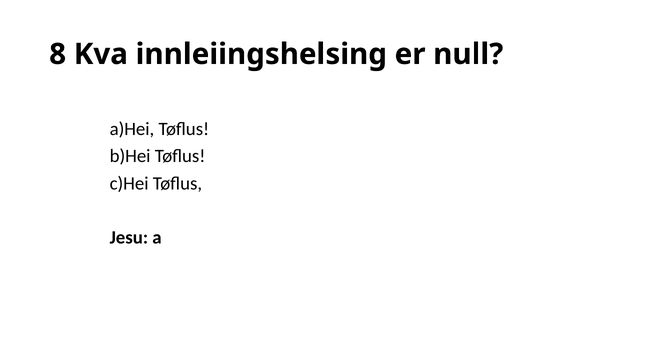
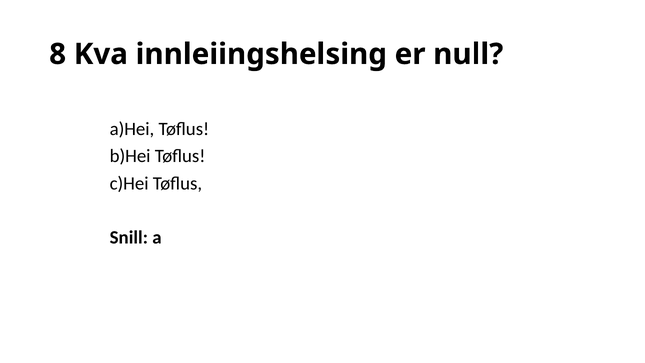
Jesu: Jesu -> Snill (129, 237)
